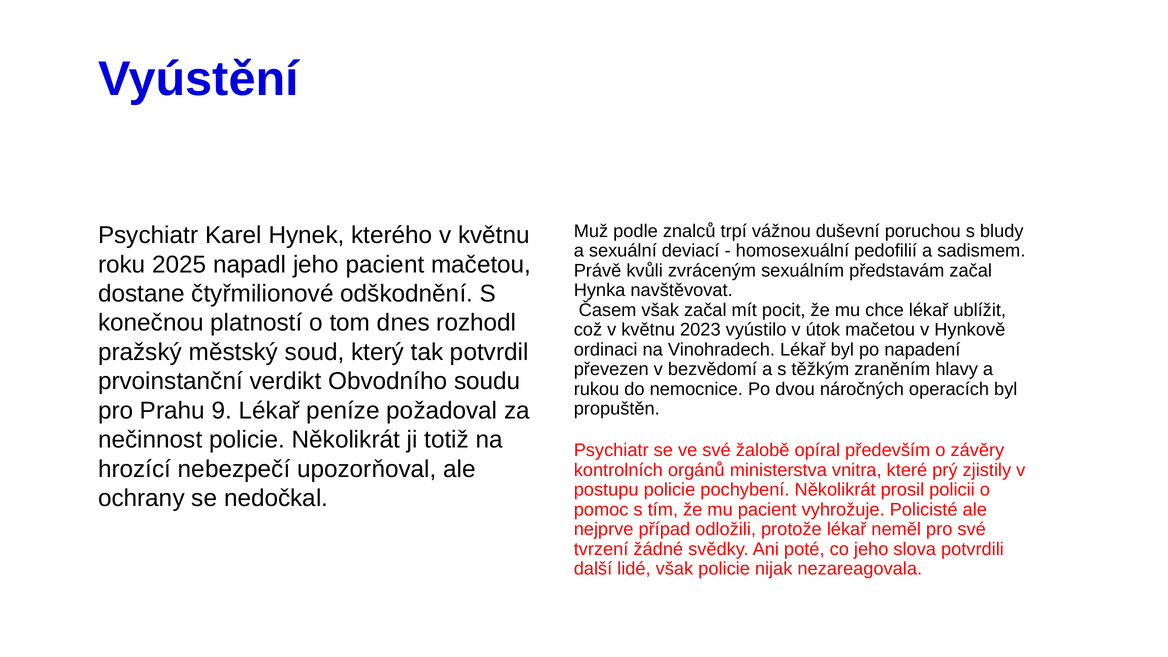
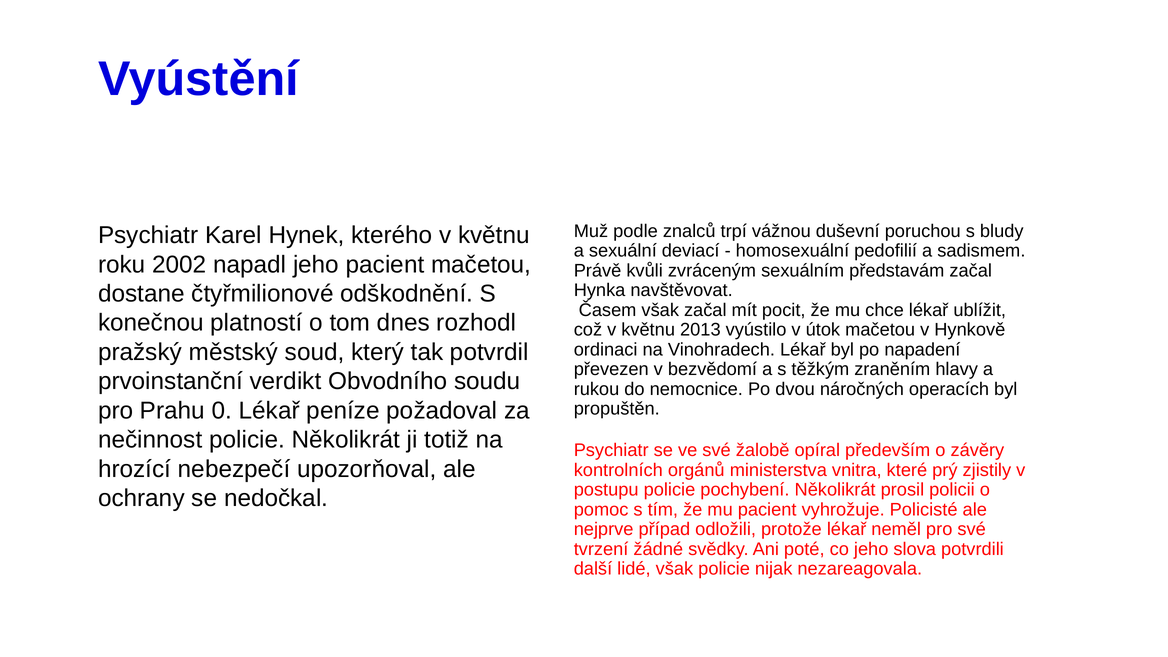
2025: 2025 -> 2002 (179, 265)
2023: 2023 -> 2013 (700, 330)
9: 9 -> 0 (222, 411)
